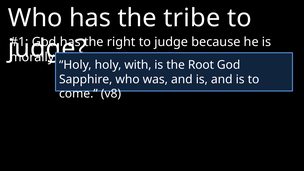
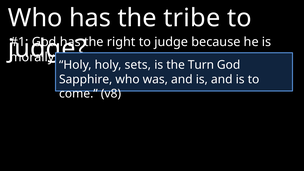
with: with -> sets (138, 65)
Root: Root -> Turn (201, 65)
